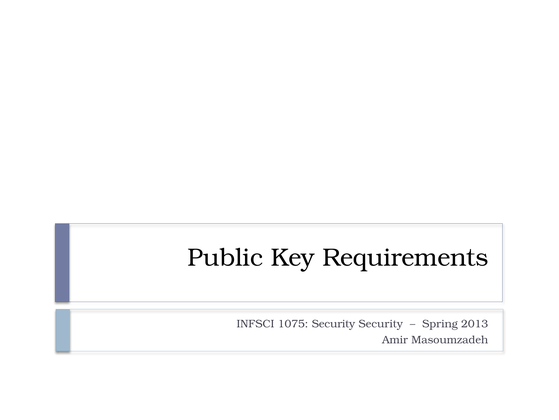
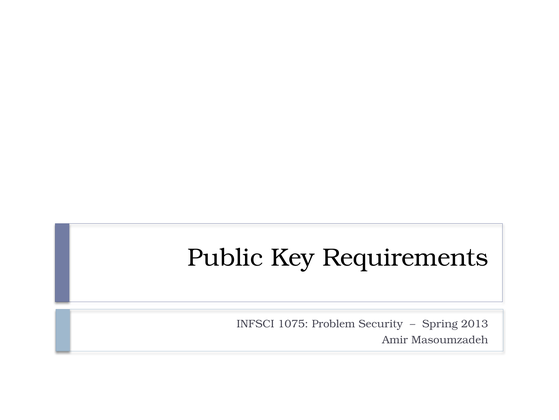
1075 Security: Security -> Problem (333, 323)
